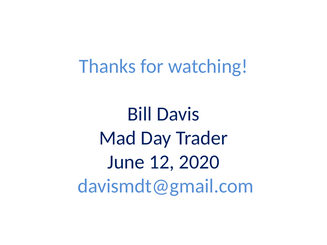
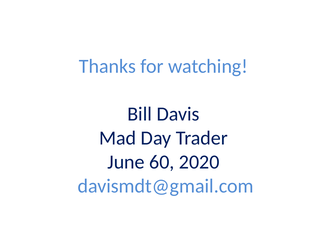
12: 12 -> 60 (162, 162)
